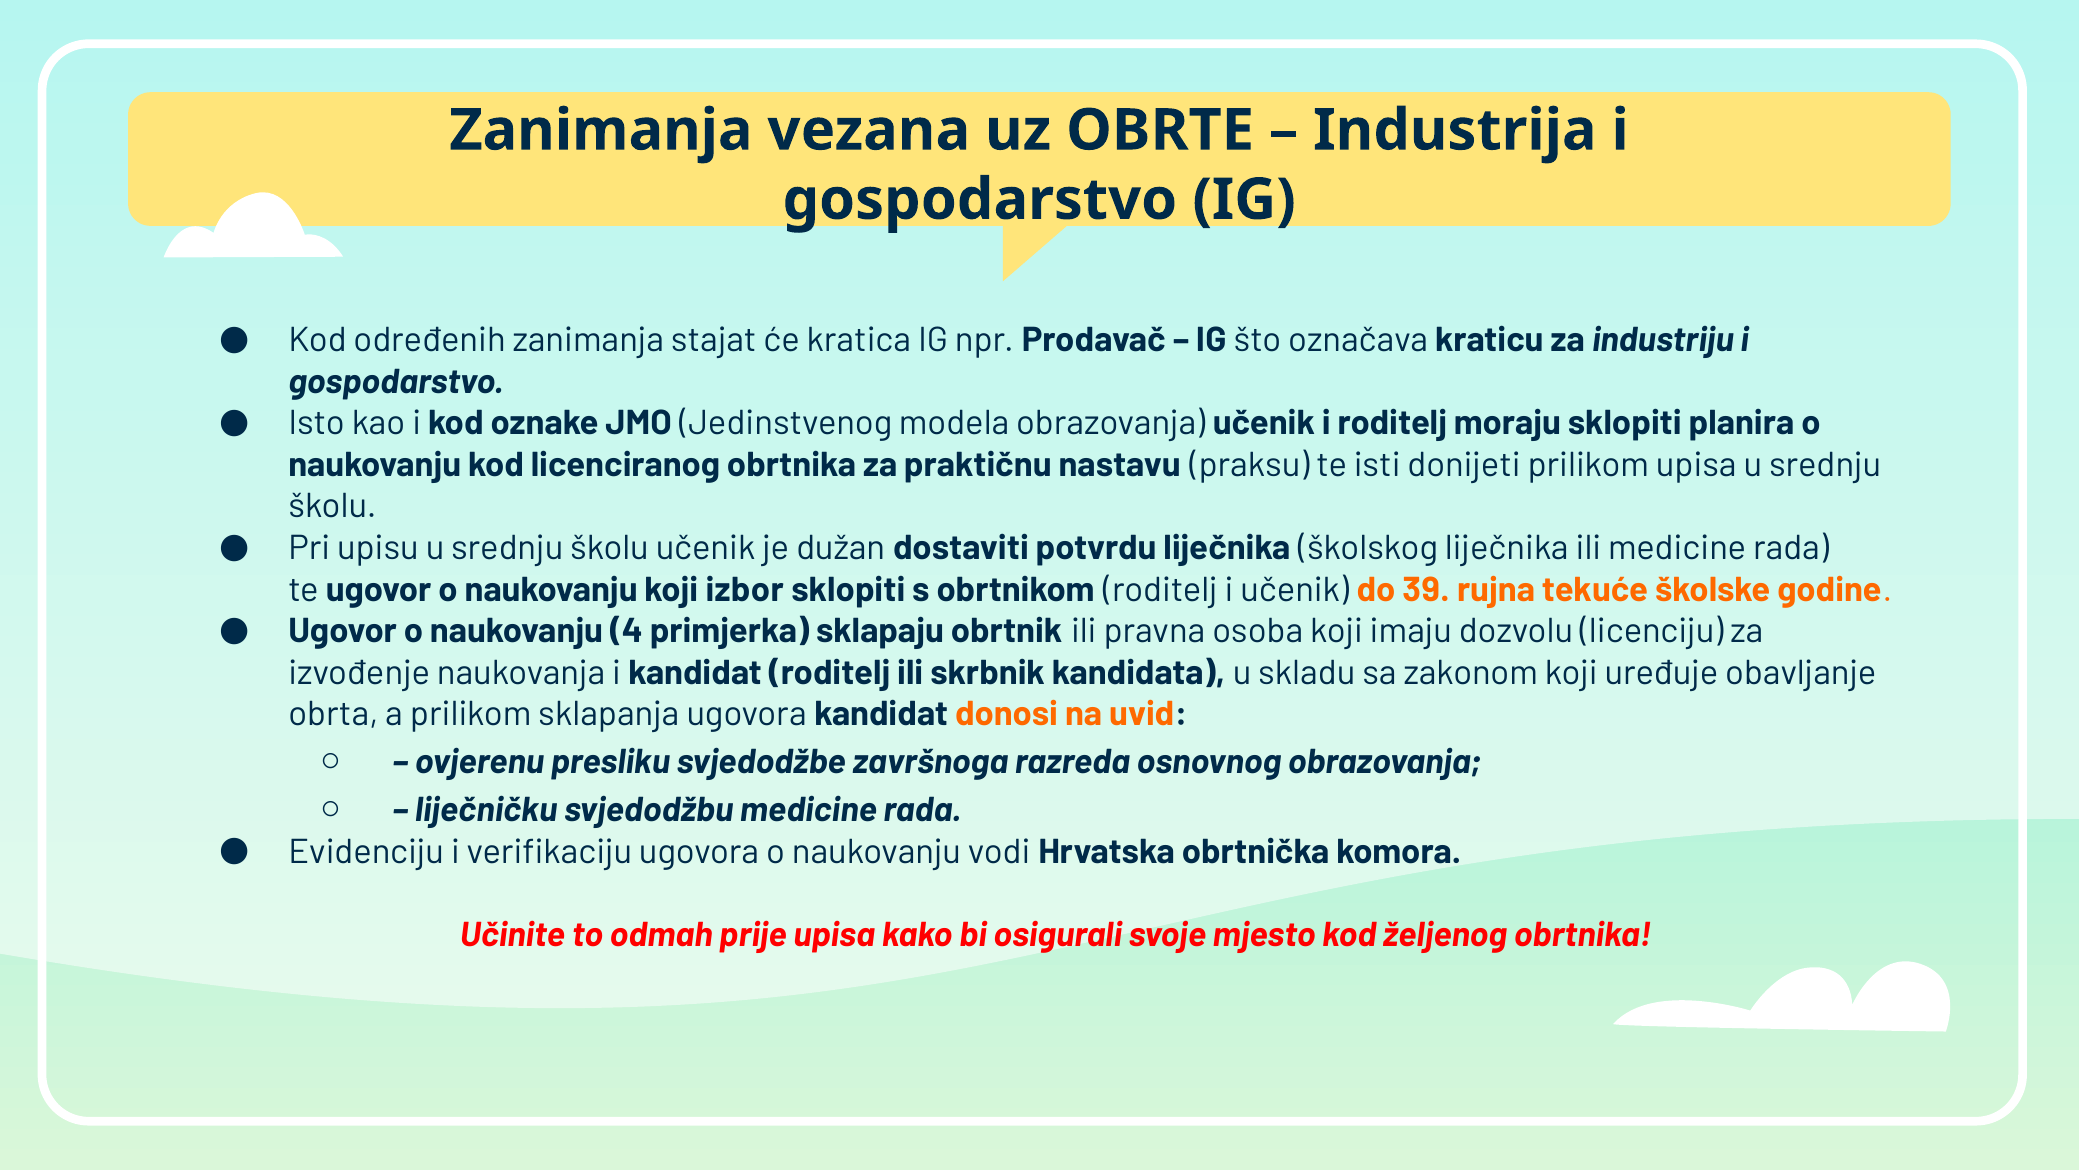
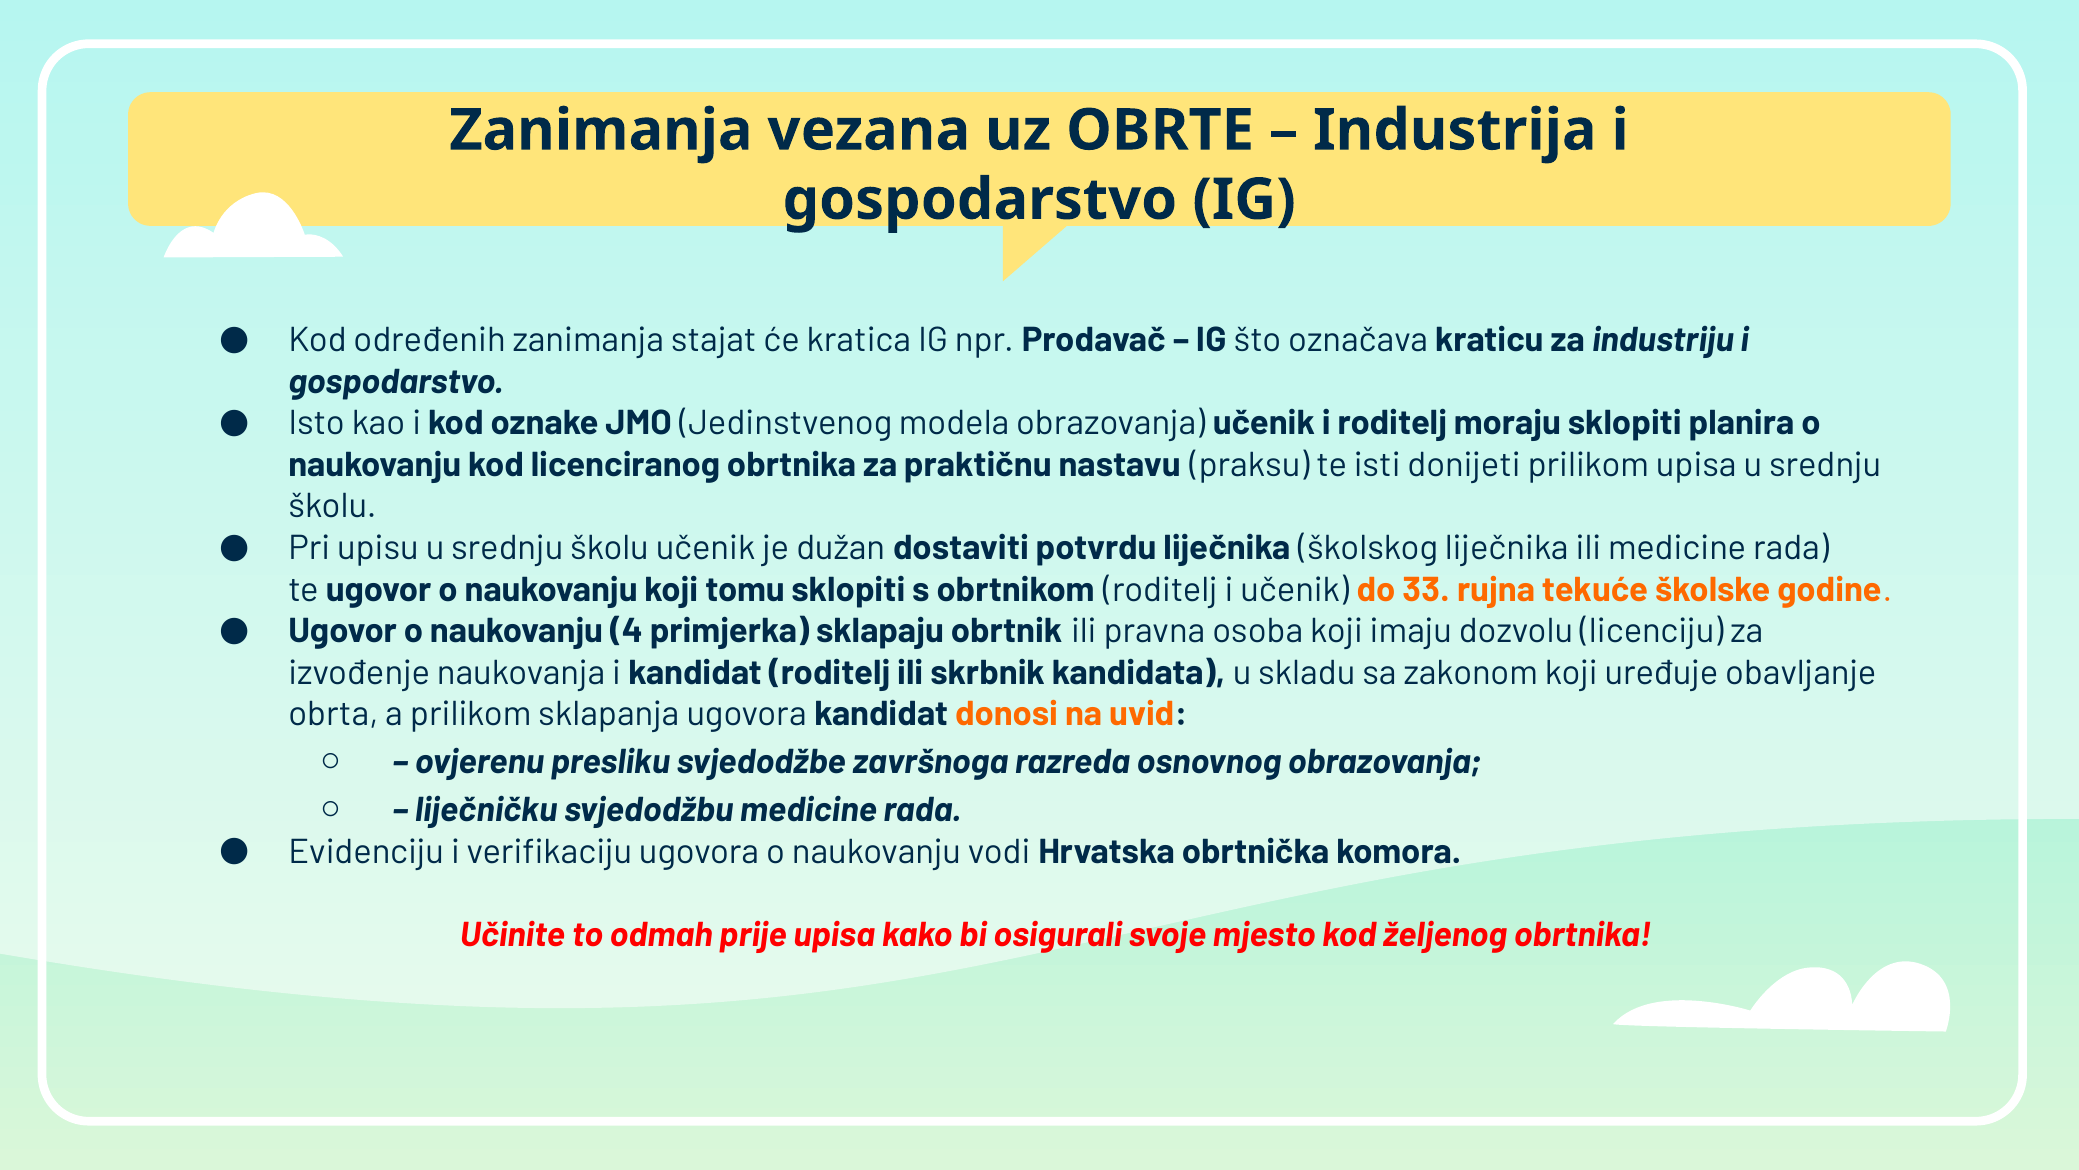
izbor: izbor -> tomu (745, 589)
39: 39 -> 33 (1426, 589)
